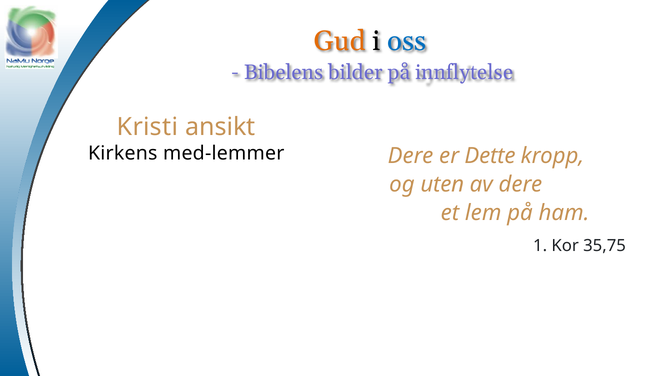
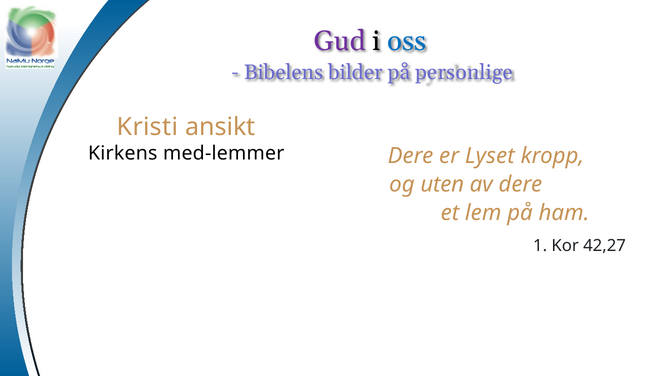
Gud colour: orange -> purple (340, 41)
innflytelse: innflytelse -> personlige (464, 72)
Dette: Dette -> Lyset (490, 156)
35,75: 35,75 -> 42,27 (605, 246)
